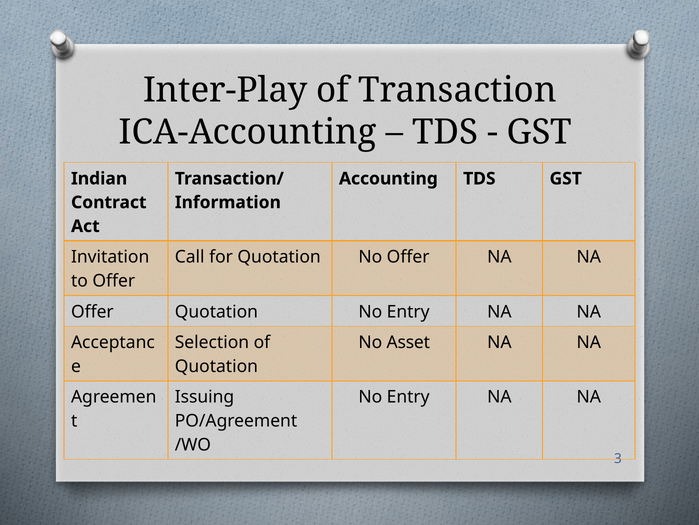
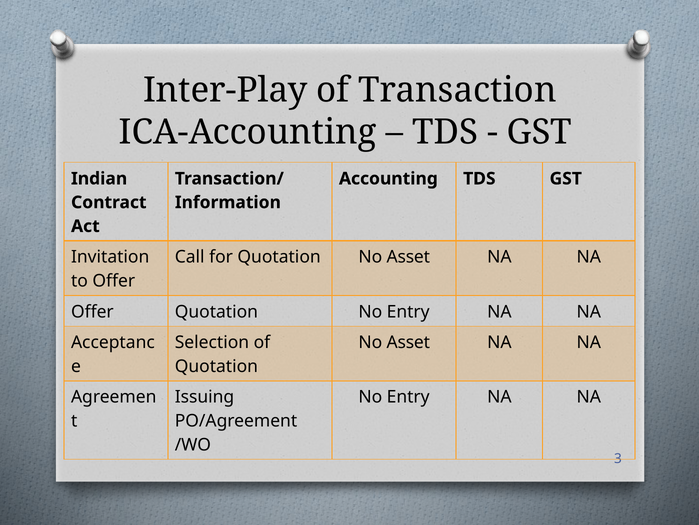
for Quotation No Offer: Offer -> Asset (408, 257)
